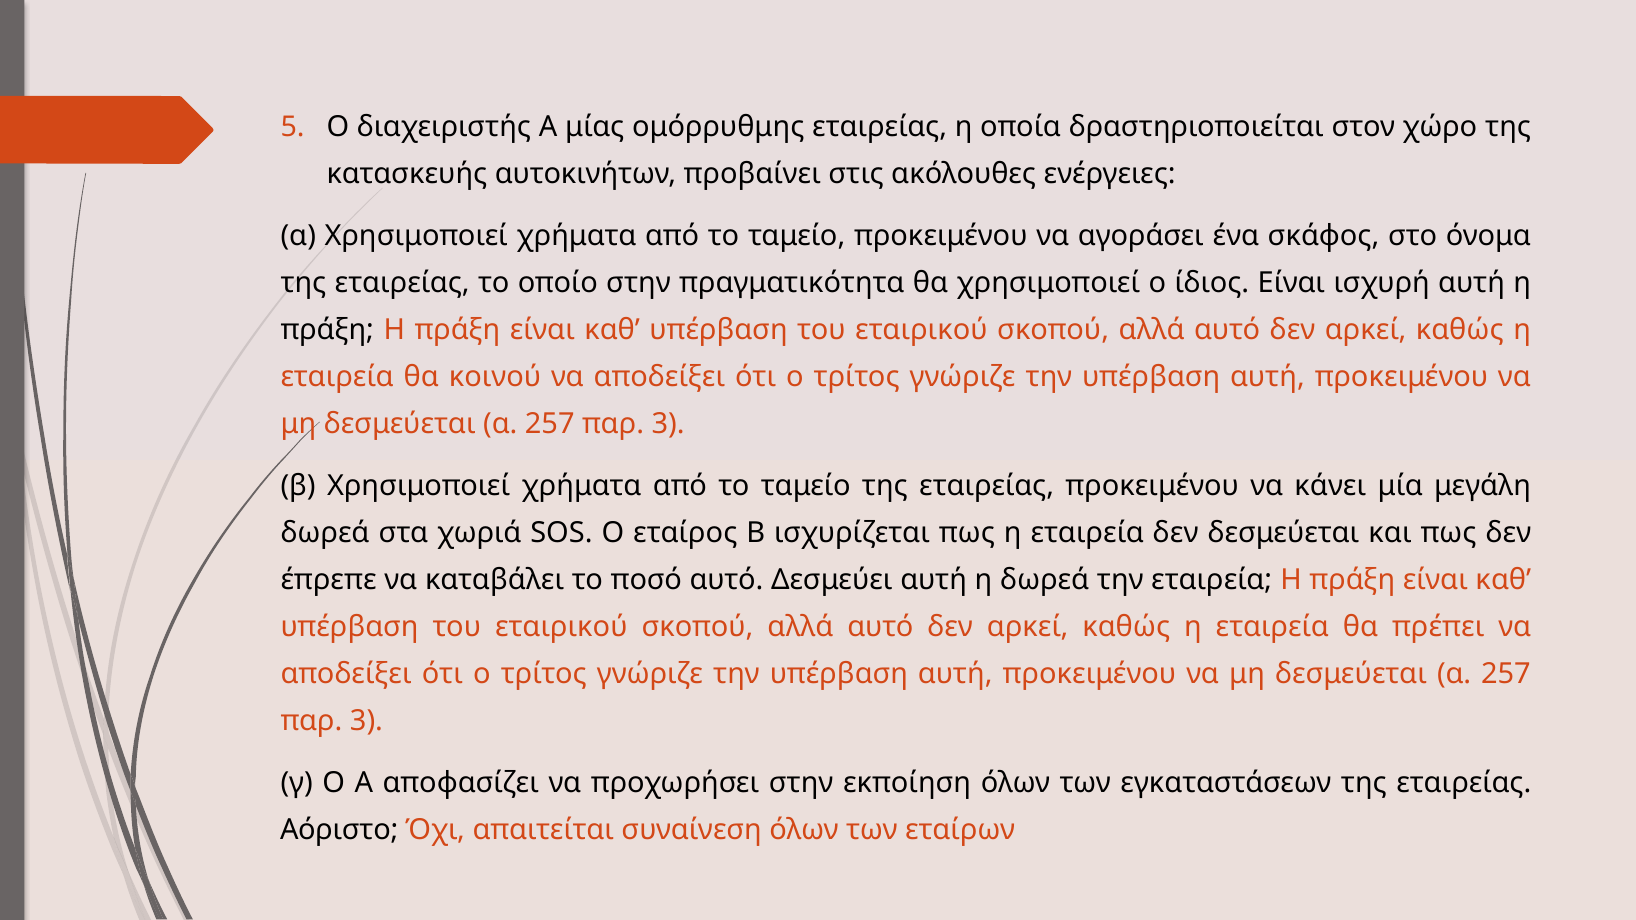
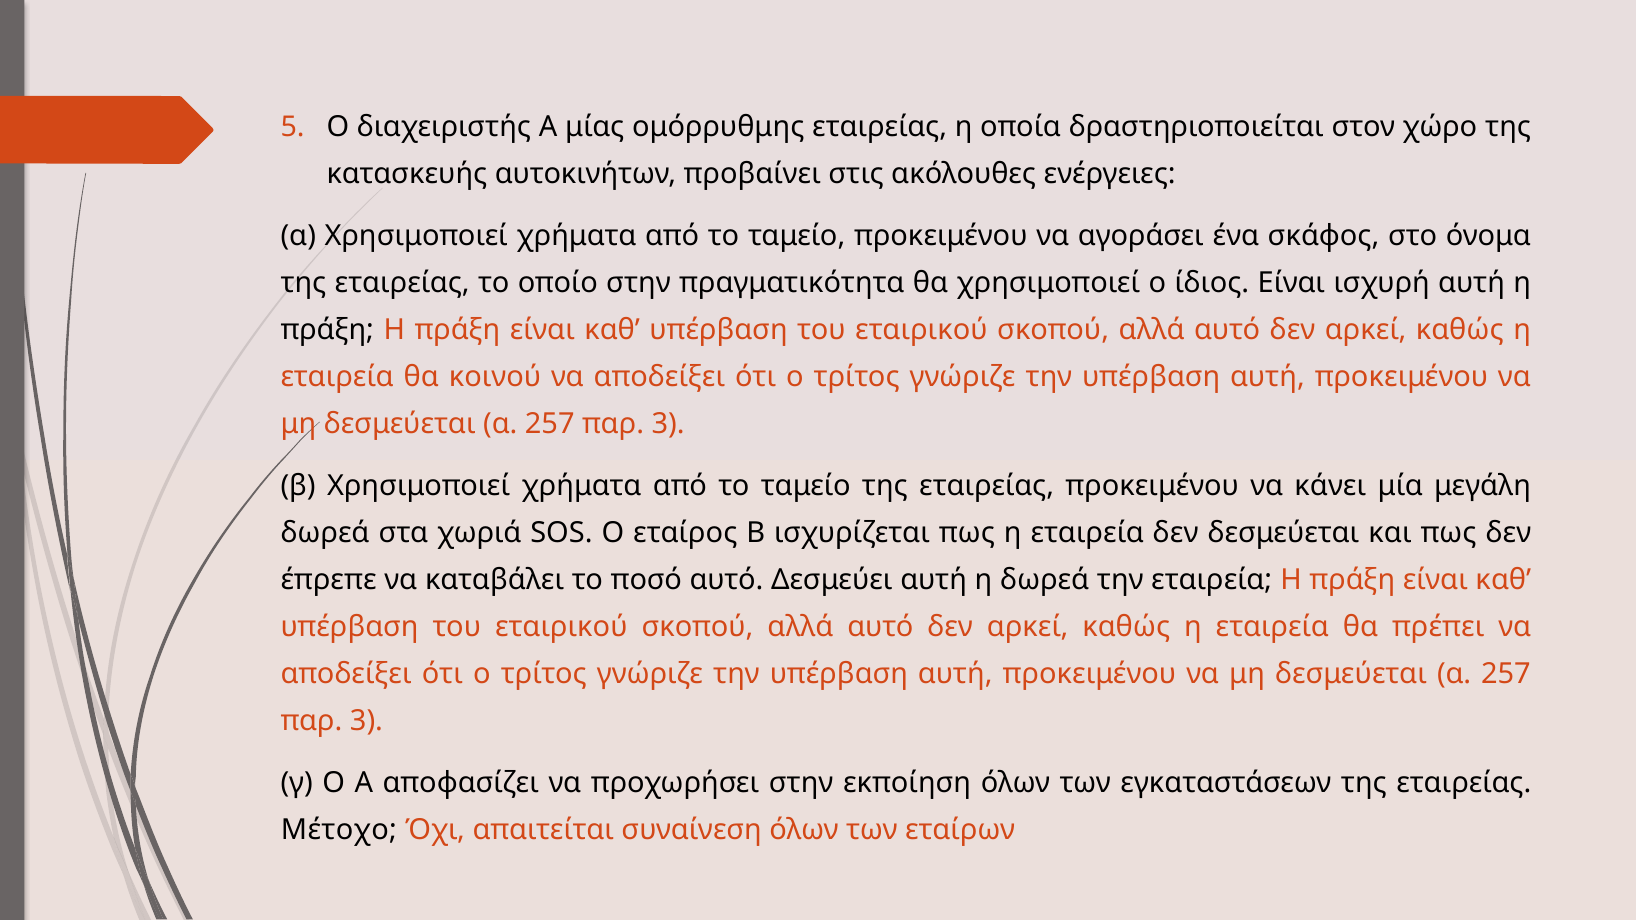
Αόριστο: Αόριστο -> Μέτοχο (339, 830)
